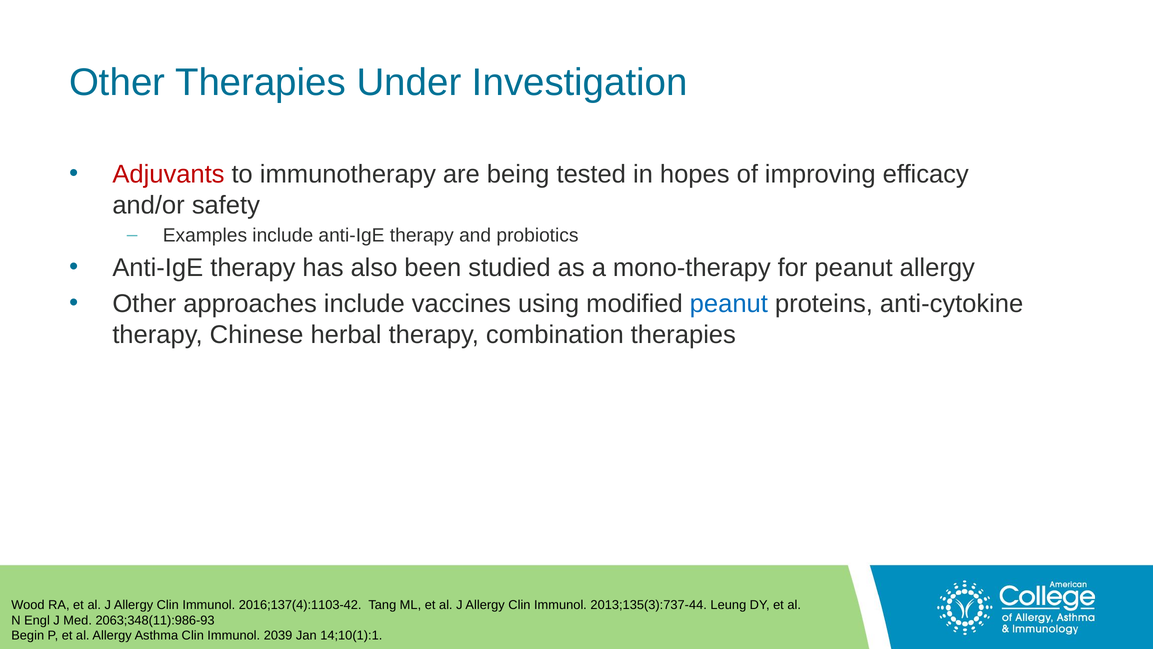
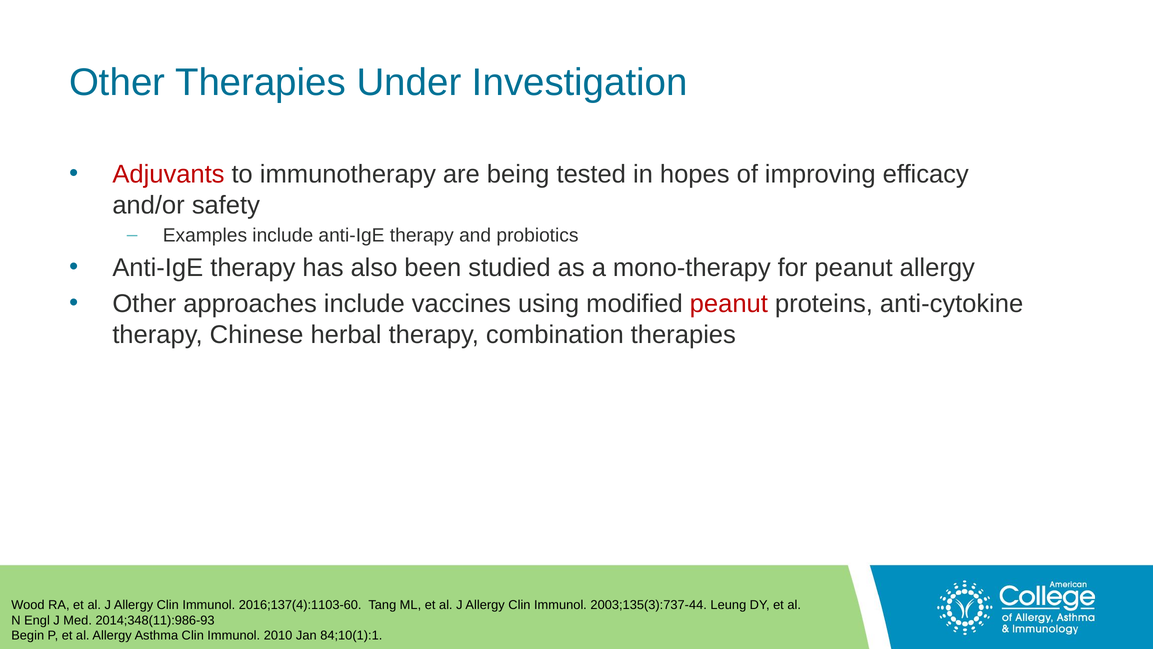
peanut colour: blue -> red (729, 304)
2016;137(4):1103-42: 2016;137(4):1103-42 -> 2016;137(4):1103-60 (300, 605)
2013;135(3):737-44: 2013;135(3):737-44 -> 2003;135(3):737-44 (649, 605)
2063;348(11):986-93: 2063;348(11):986-93 -> 2014;348(11):986-93 (155, 620)
2039: 2039 -> 2010 (278, 635)
14;10(1):1: 14;10(1):1 -> 84;10(1):1 (351, 635)
